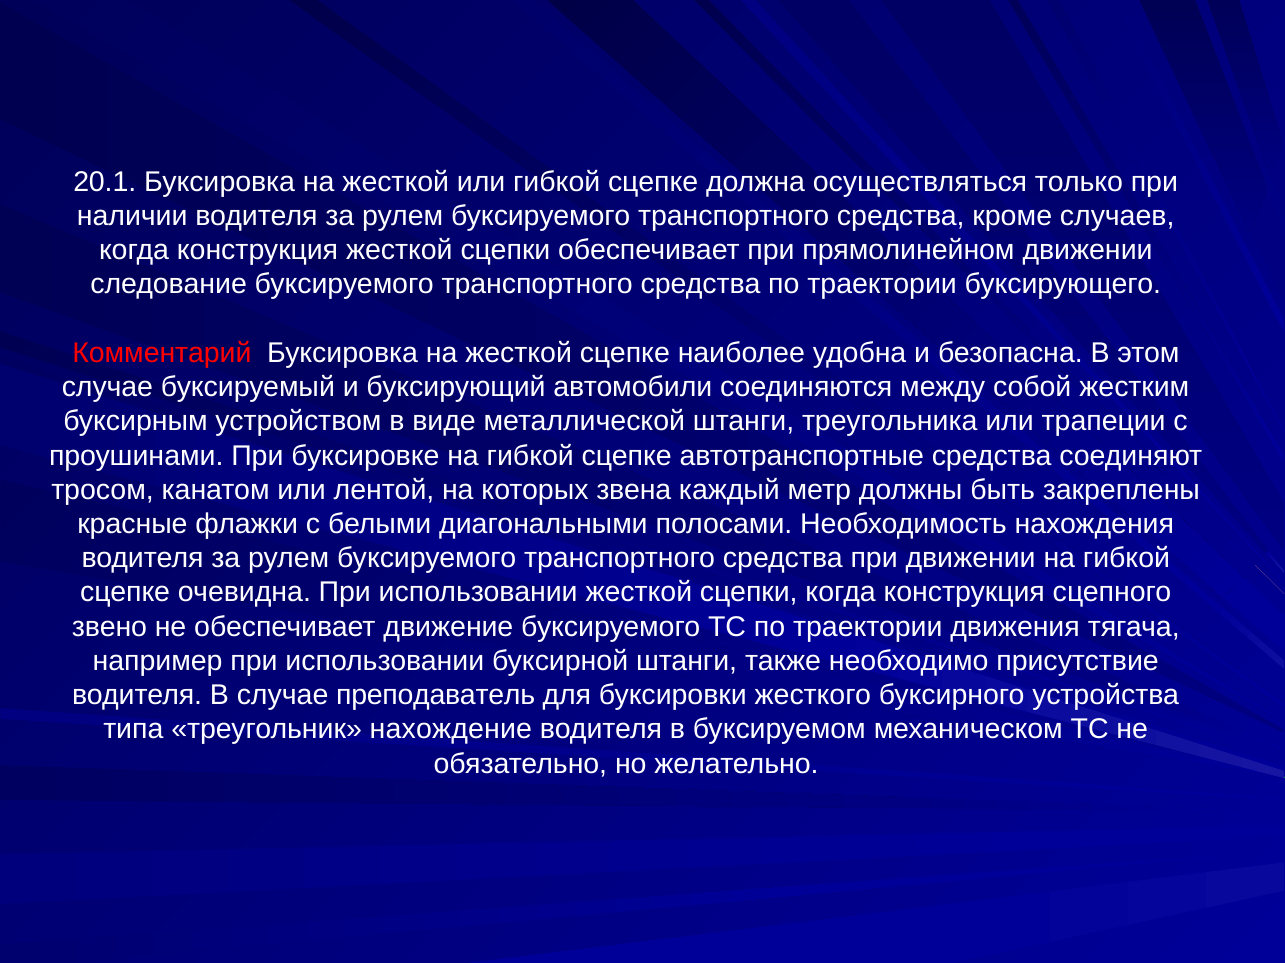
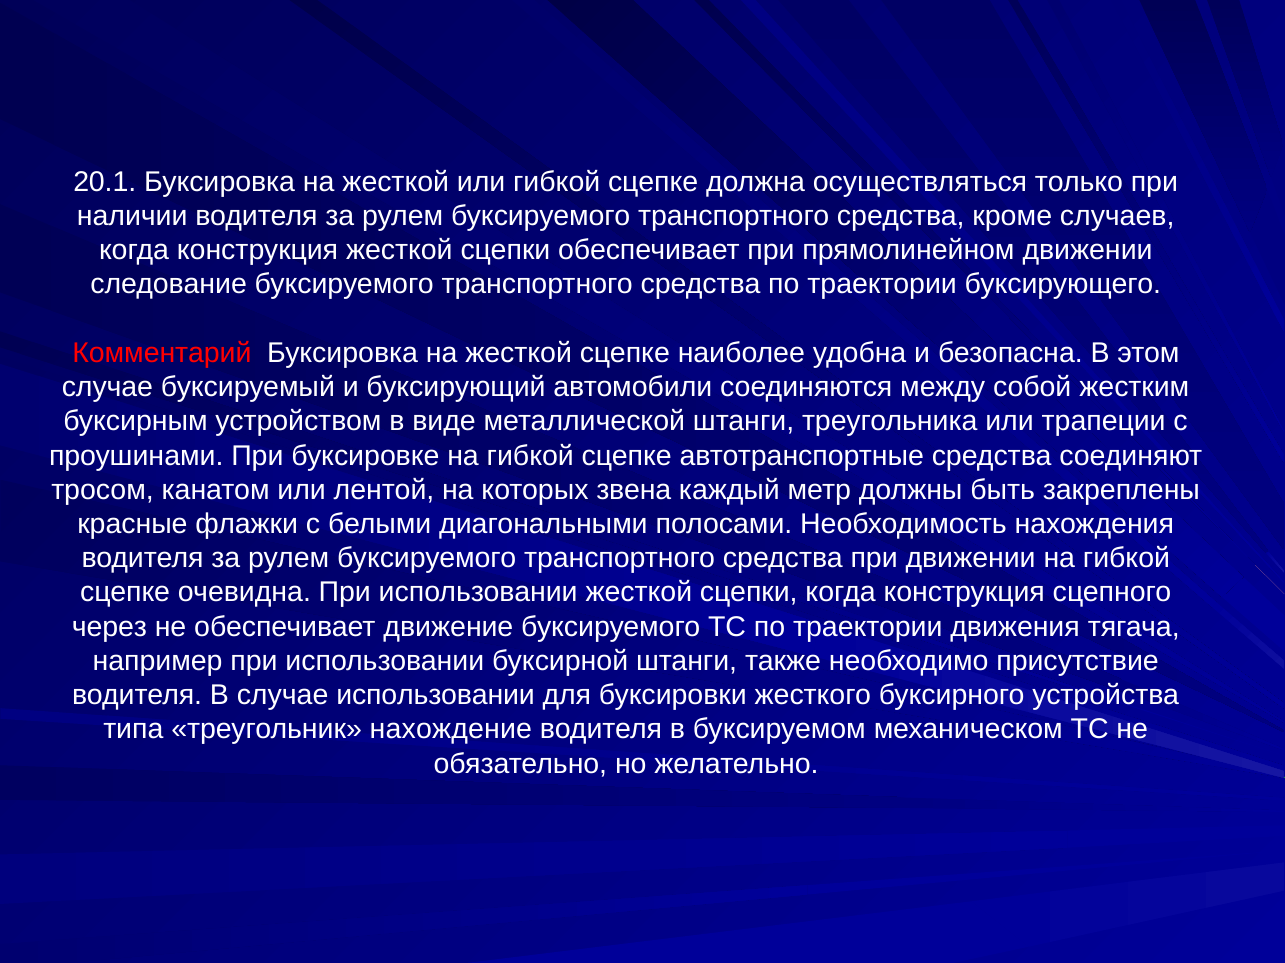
звено: звено -> через (109, 627)
случае преподаватель: преподаватель -> использовании (436, 696)
